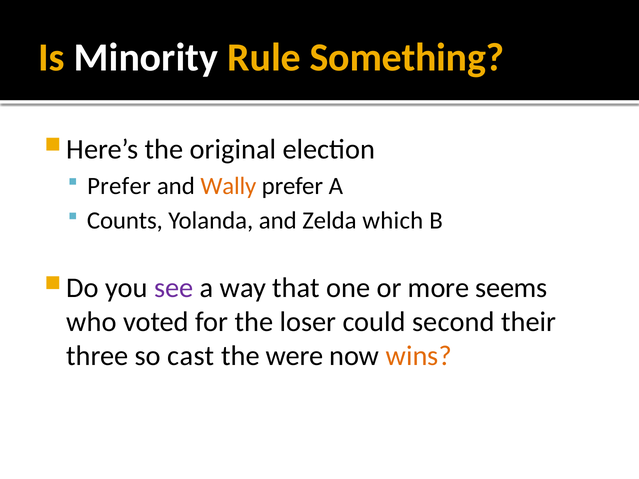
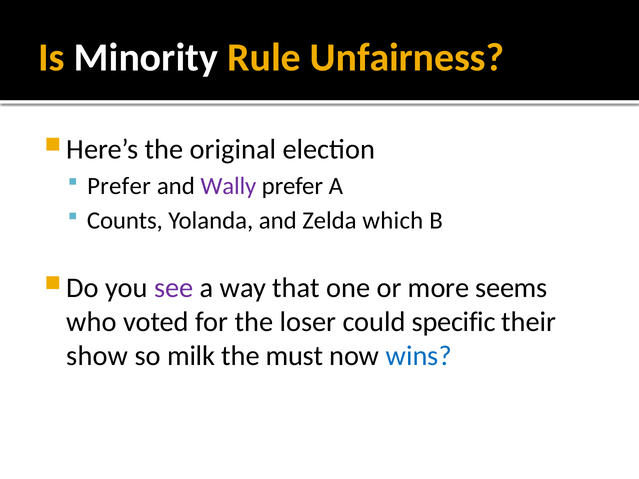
Something: Something -> Unfairness (407, 57)
Wally colour: orange -> purple (228, 186)
second: second -> specific (454, 322)
three: three -> show (97, 356)
cast: cast -> milk (191, 356)
were: were -> must (295, 356)
wins colour: orange -> blue (419, 356)
